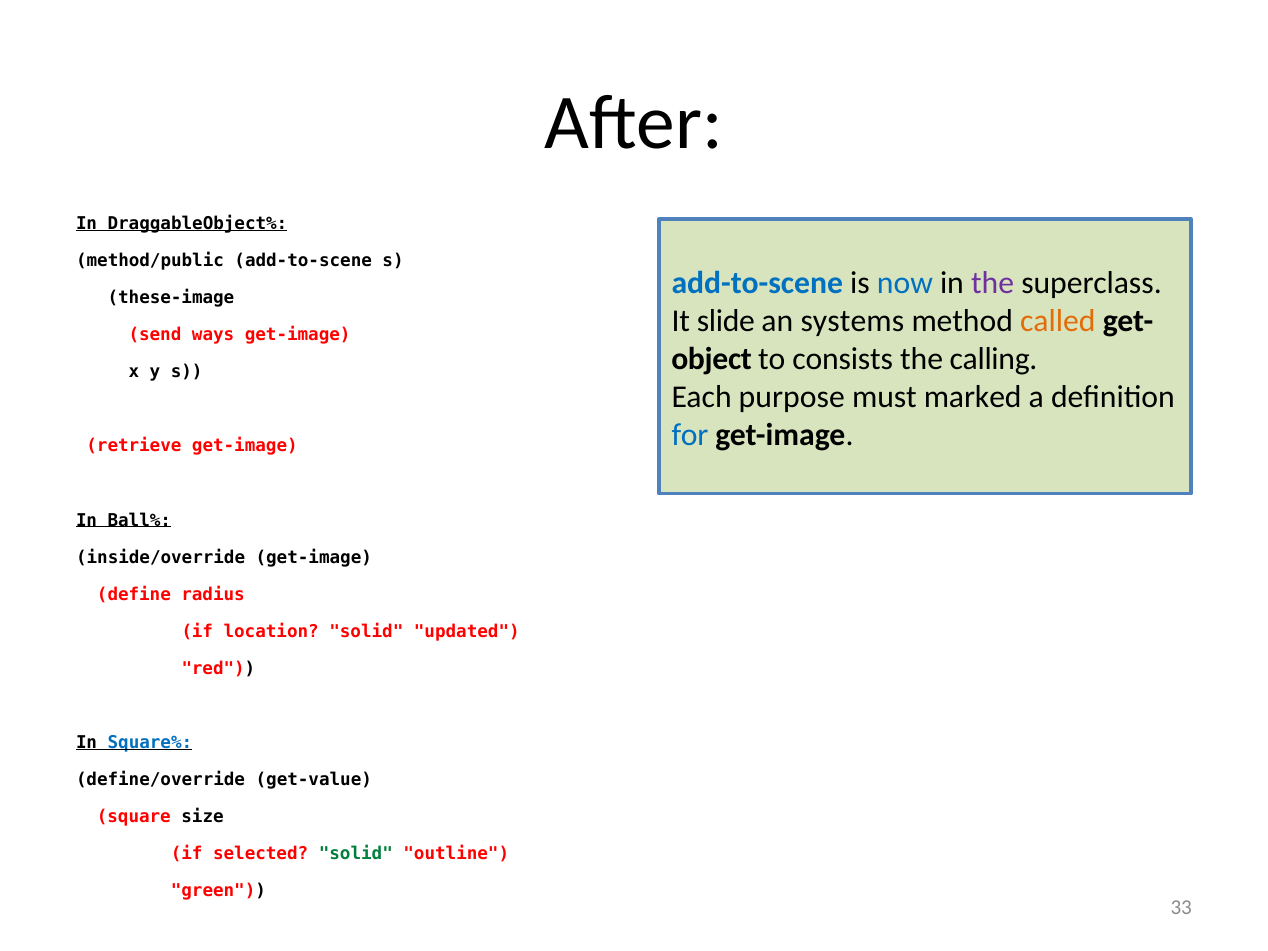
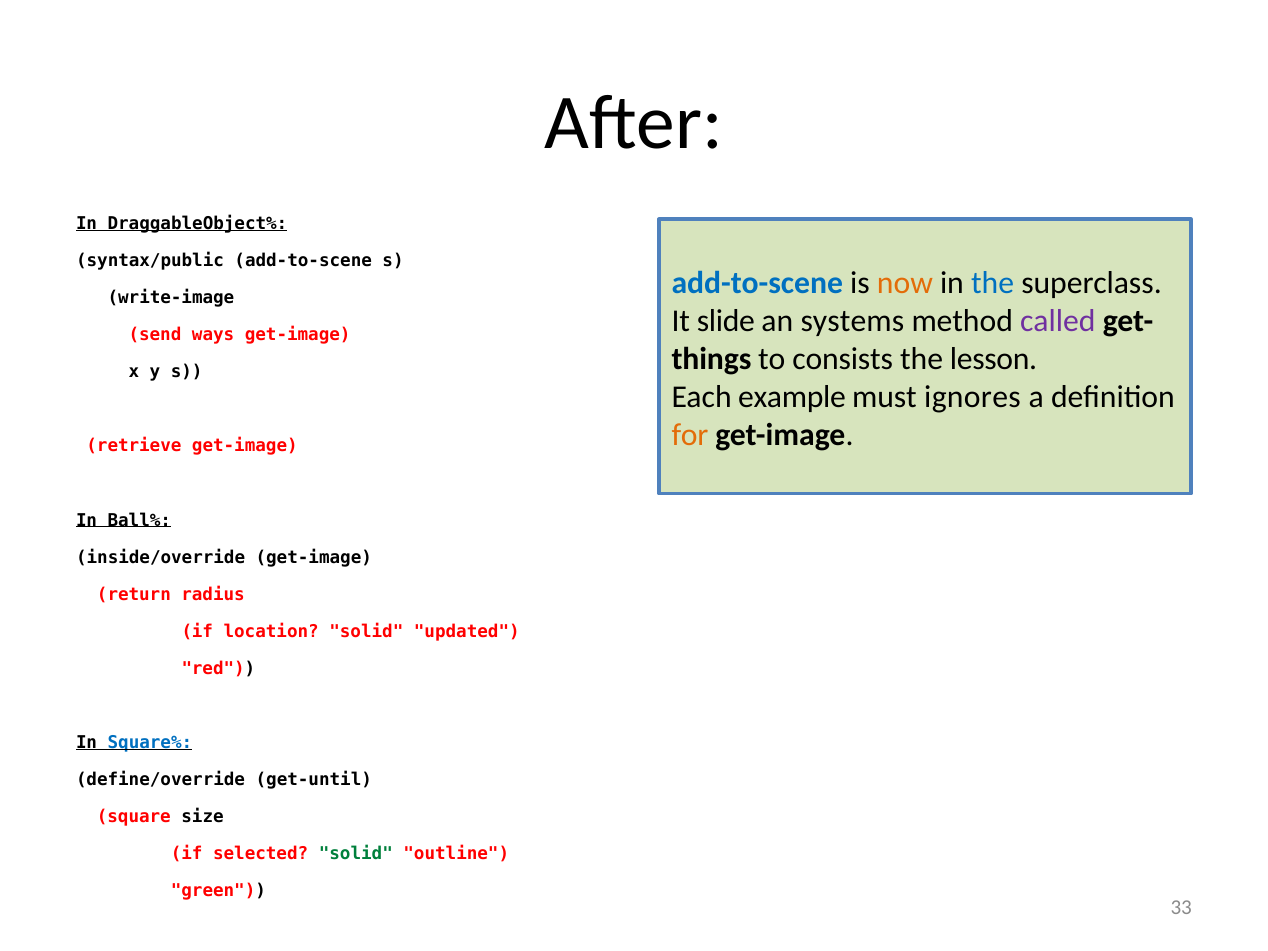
method/public: method/public -> syntax/public (150, 261)
now colour: blue -> orange (905, 283)
the colour: purple -> blue (993, 283)
these-image: these-image -> write-image (171, 298)
called colour: orange -> purple (1058, 321)
object: object -> things (711, 359)
calling: calling -> lesson (994, 359)
purpose: purpose -> example (792, 397)
marked: marked -> ignores (972, 397)
for colour: blue -> orange (690, 435)
define: define -> return (134, 594)
get-value: get-value -> get-until (314, 780)
